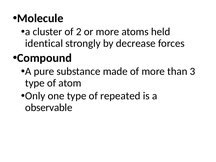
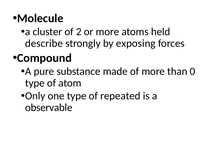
identical: identical -> describe (44, 43)
decrease: decrease -> exposing (136, 43)
3: 3 -> 0 (193, 71)
